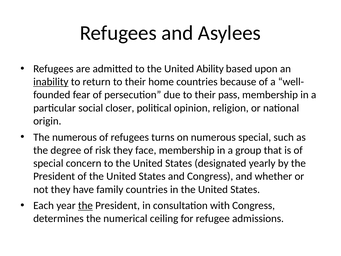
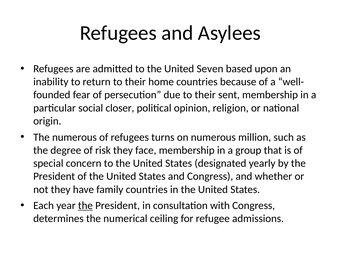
Ability: Ability -> Seven (210, 69)
inability underline: present -> none (51, 82)
pass: pass -> sent (229, 95)
numerous special: special -> million (255, 137)
